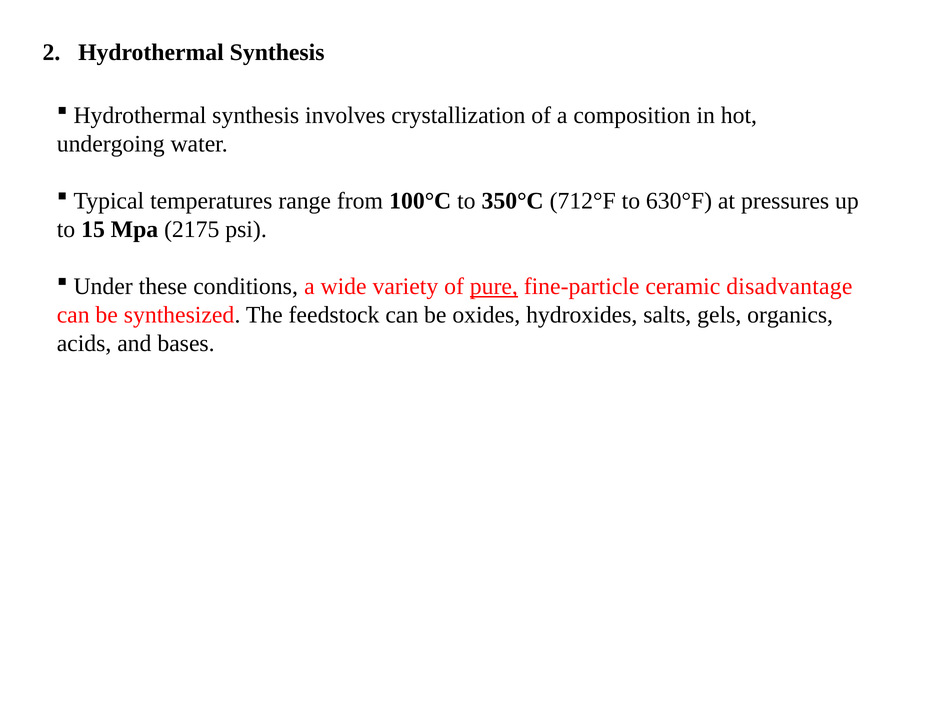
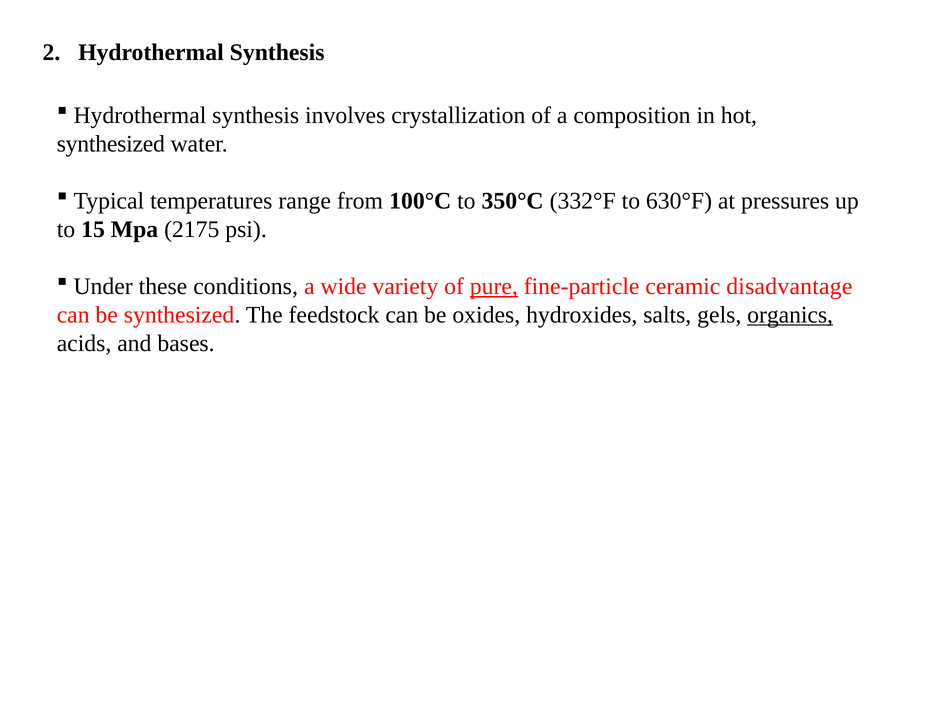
undergoing: undergoing -> synthesized (111, 144)
712°F: 712°F -> 332°F (583, 201)
organics underline: none -> present (790, 315)
